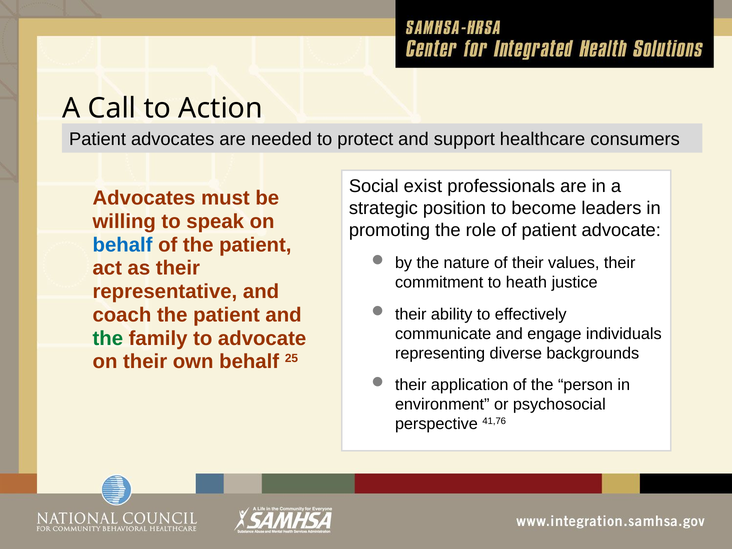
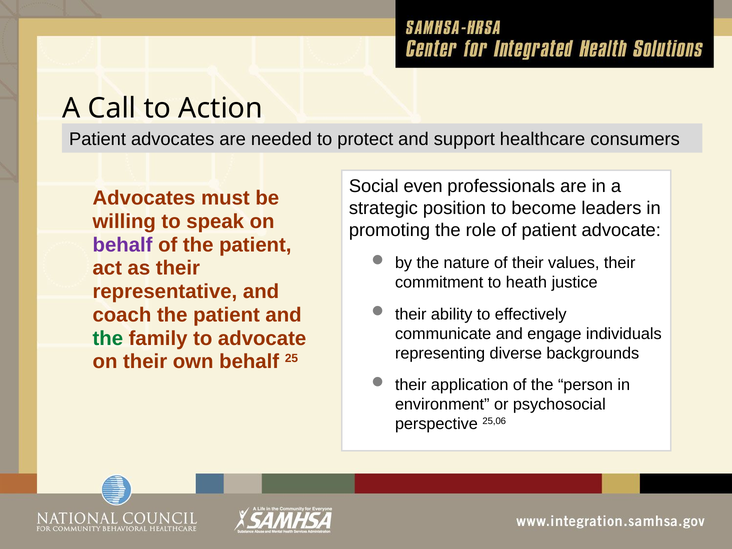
exist: exist -> even (423, 186)
behalf colour: blue -> purple (123, 245)
41,76: 41,76 -> 25,06 (494, 421)
